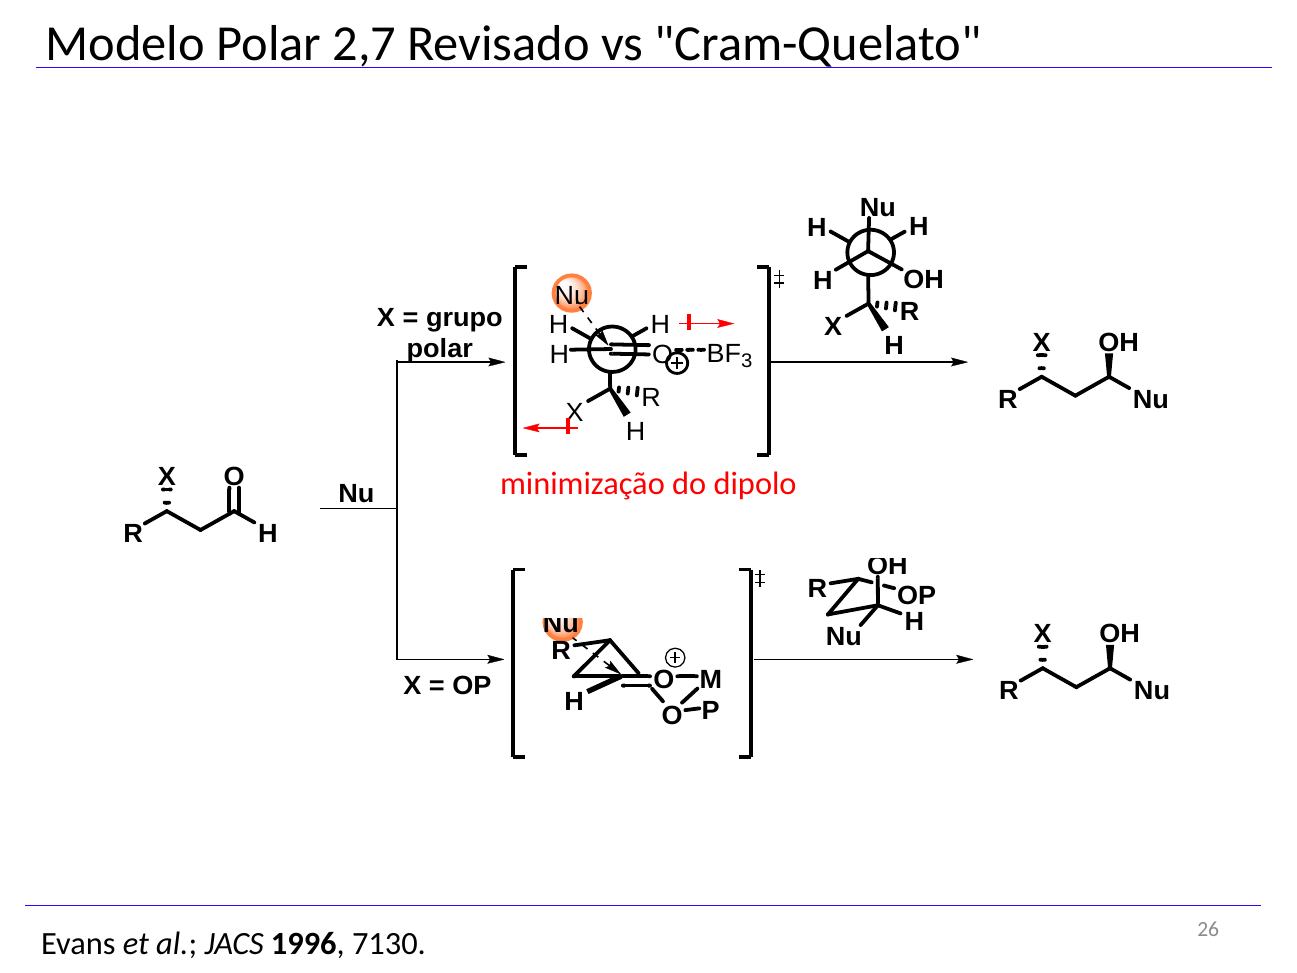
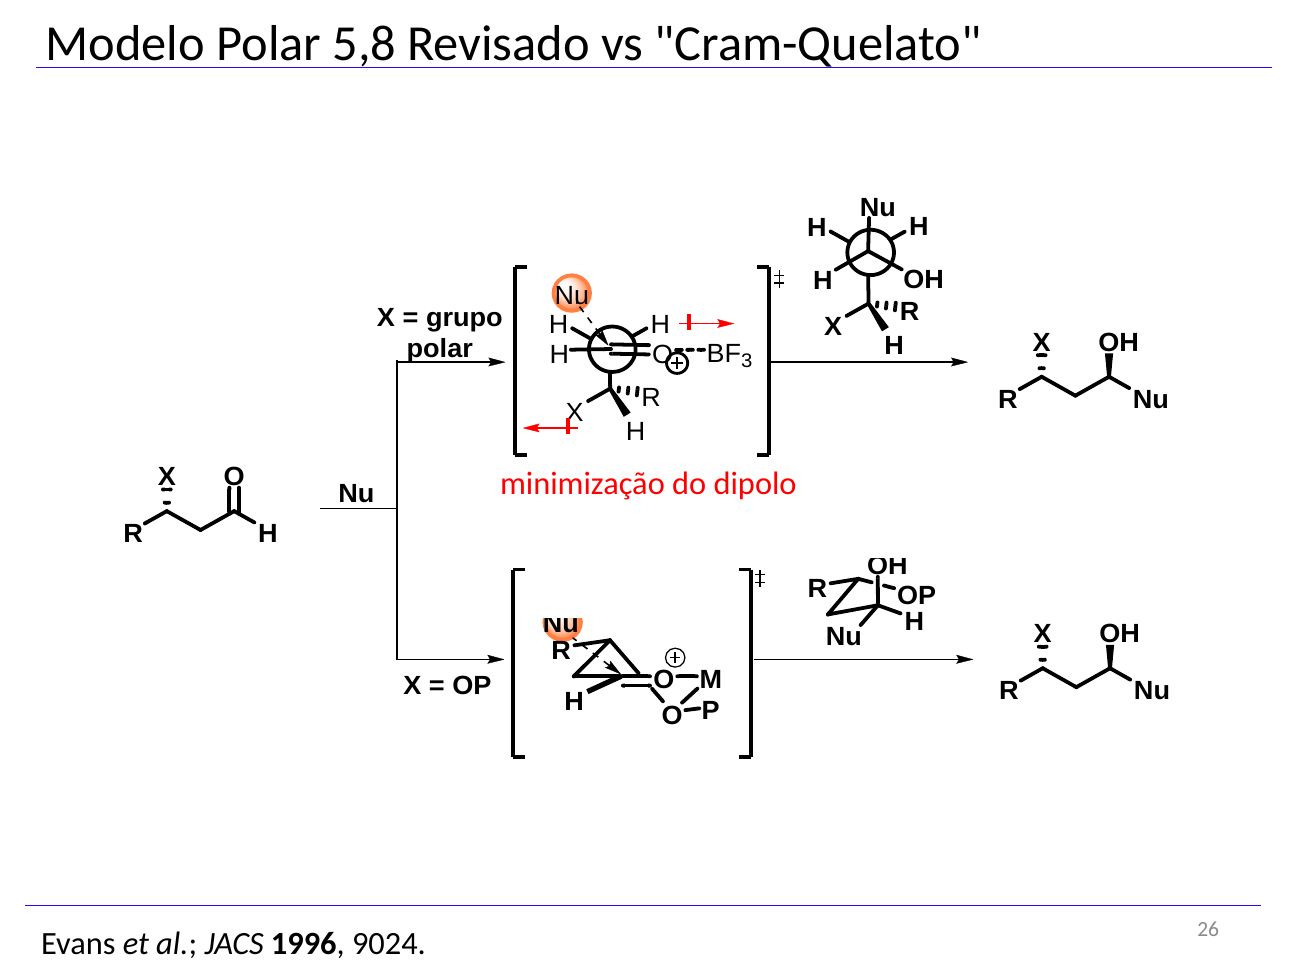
2,7: 2,7 -> 5,8 (364, 44)
7130: 7130 -> 9024 (389, 943)
